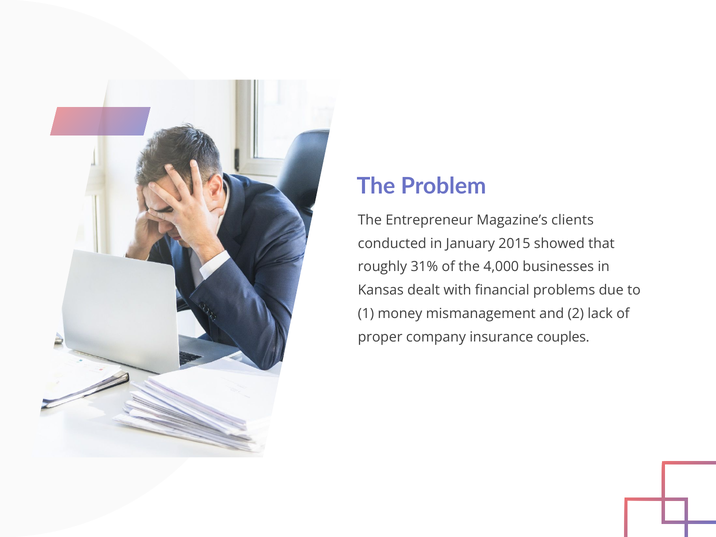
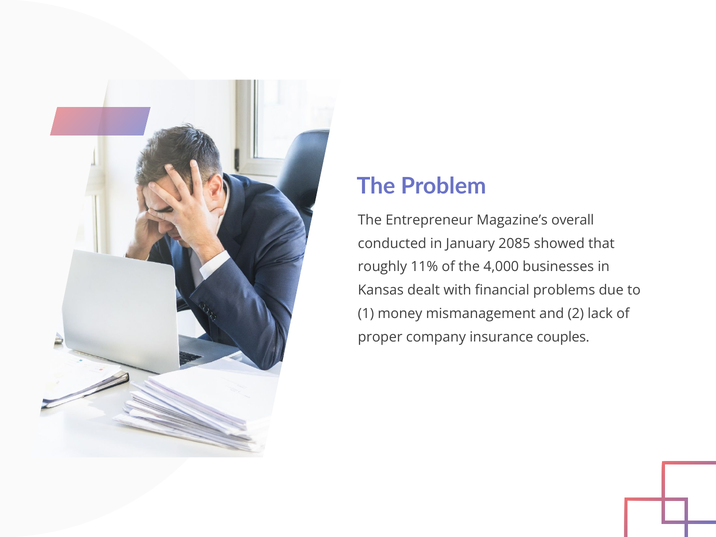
clients: clients -> overall (573, 220)
2015: 2015 -> 2085 (514, 243)
31%: 31% -> 11% (424, 267)
